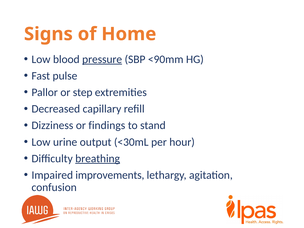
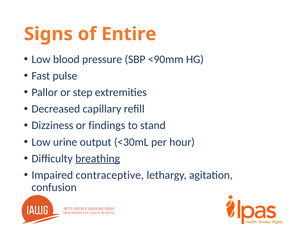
Home: Home -> Entire (129, 34)
pressure underline: present -> none (102, 59)
improvements: improvements -> contraceptive (110, 175)
